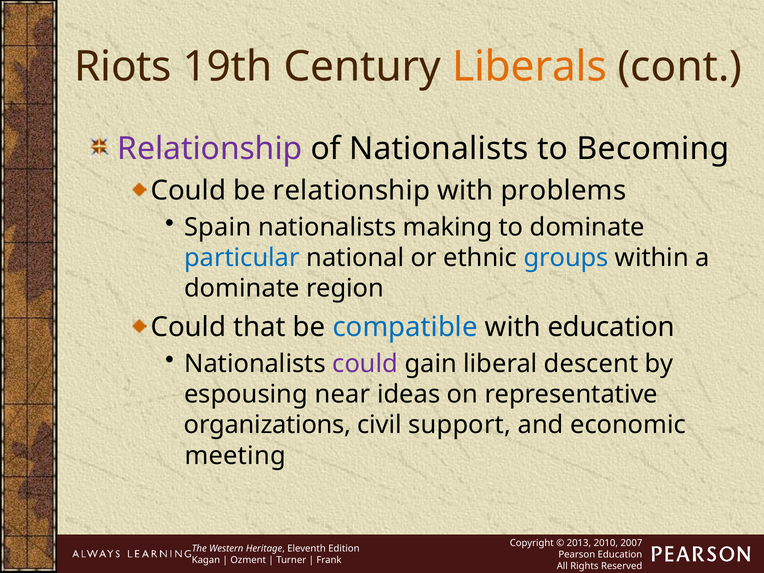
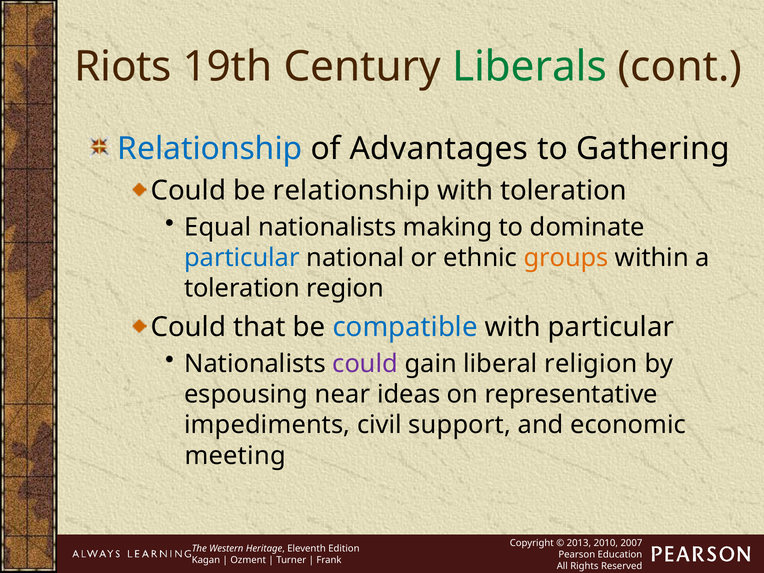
Liberals colour: orange -> green (530, 67)
Relationship colour: purple -> blue (210, 149)
of Nationalists: Nationalists -> Advantages (439, 149)
Becoming: Becoming -> Gathering (653, 149)
with problems: problems -> toleration (564, 190)
Spain: Spain -> Equal (218, 227)
groups colour: blue -> orange (566, 258)
dominate: dominate -> toleration (242, 289)
with education: education -> particular (611, 327)
descent: descent -> religion (591, 364)
organizations: organizations -> impediments (267, 425)
